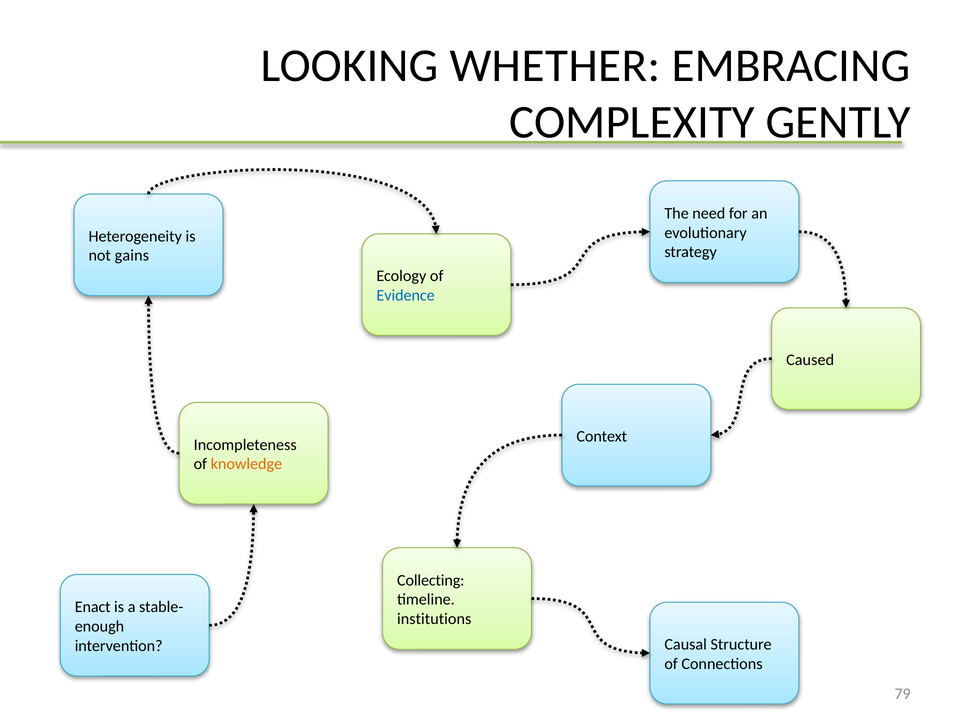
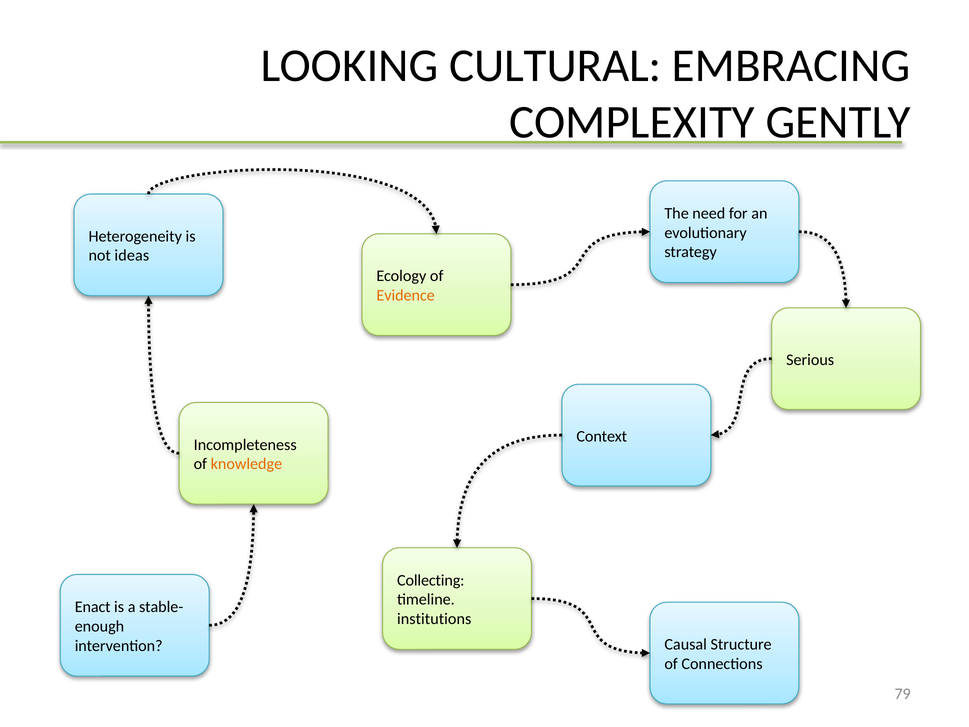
WHETHER: WHETHER -> CULTURAL (555, 65)
gains: gains -> ideas (132, 256)
Evidence colour: blue -> orange (406, 295)
Caused: Caused -> Serious (810, 360)
